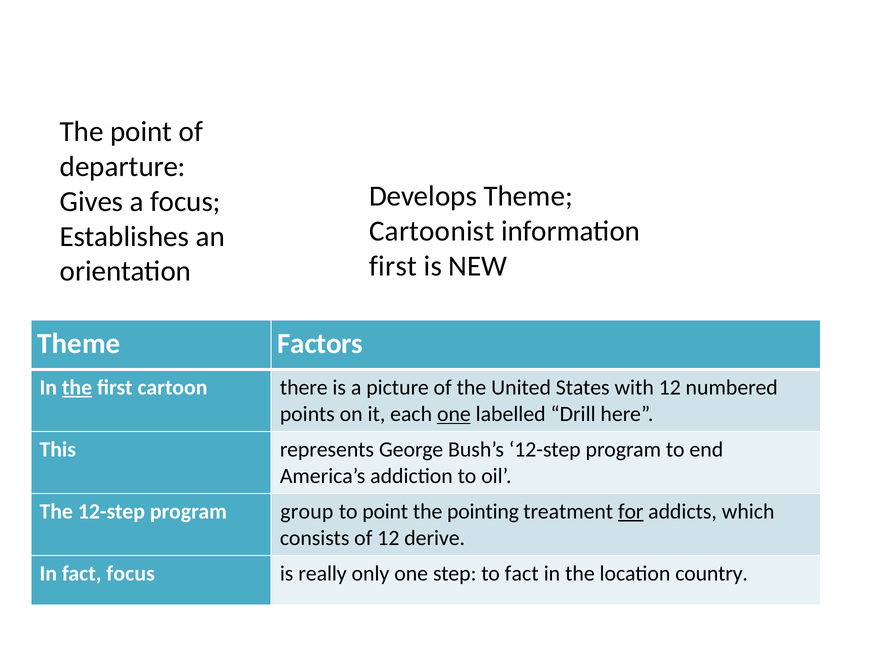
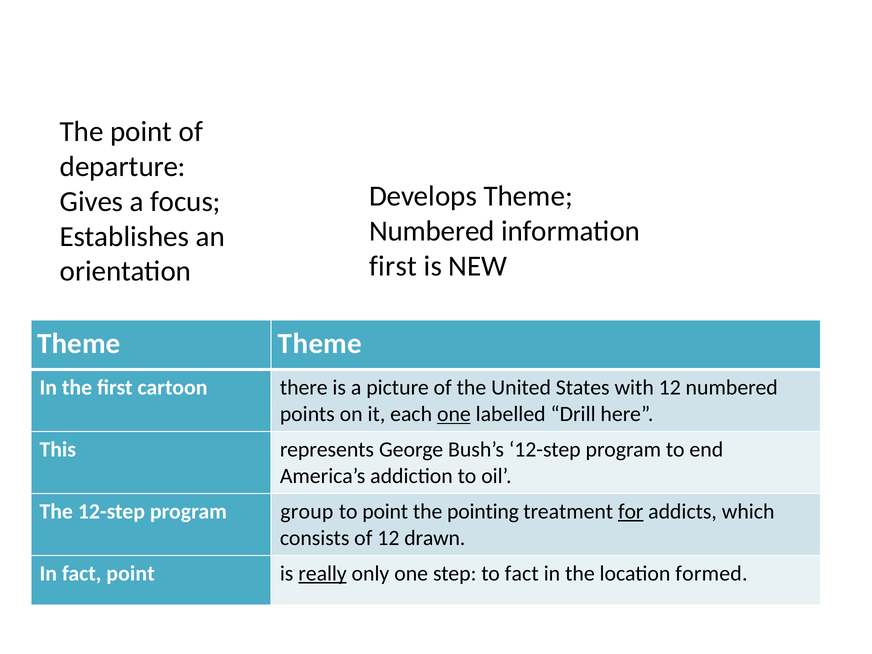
Cartoonist: Cartoonist -> Numbered (432, 231)
Theme Factors: Factors -> Theme (320, 343)
the underline: present -> none (77, 388)
derive: derive -> drawn (435, 538)
fact focus: focus -> point (131, 573)
really underline: none -> present (323, 573)
country: country -> formed (711, 573)
